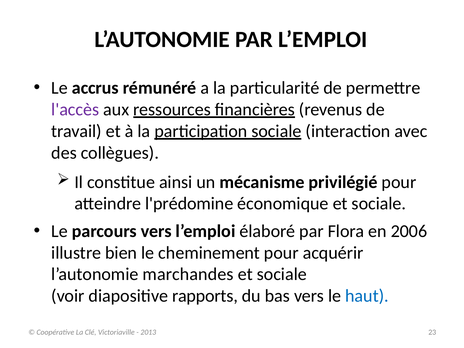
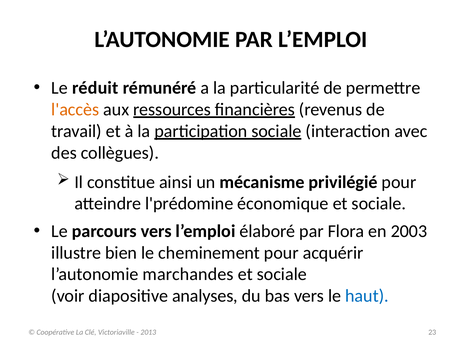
accrus: accrus -> réduit (95, 88)
l'accès colour: purple -> orange (75, 110)
2006: 2006 -> 2003 (409, 231)
rapports: rapports -> analyses (205, 296)
